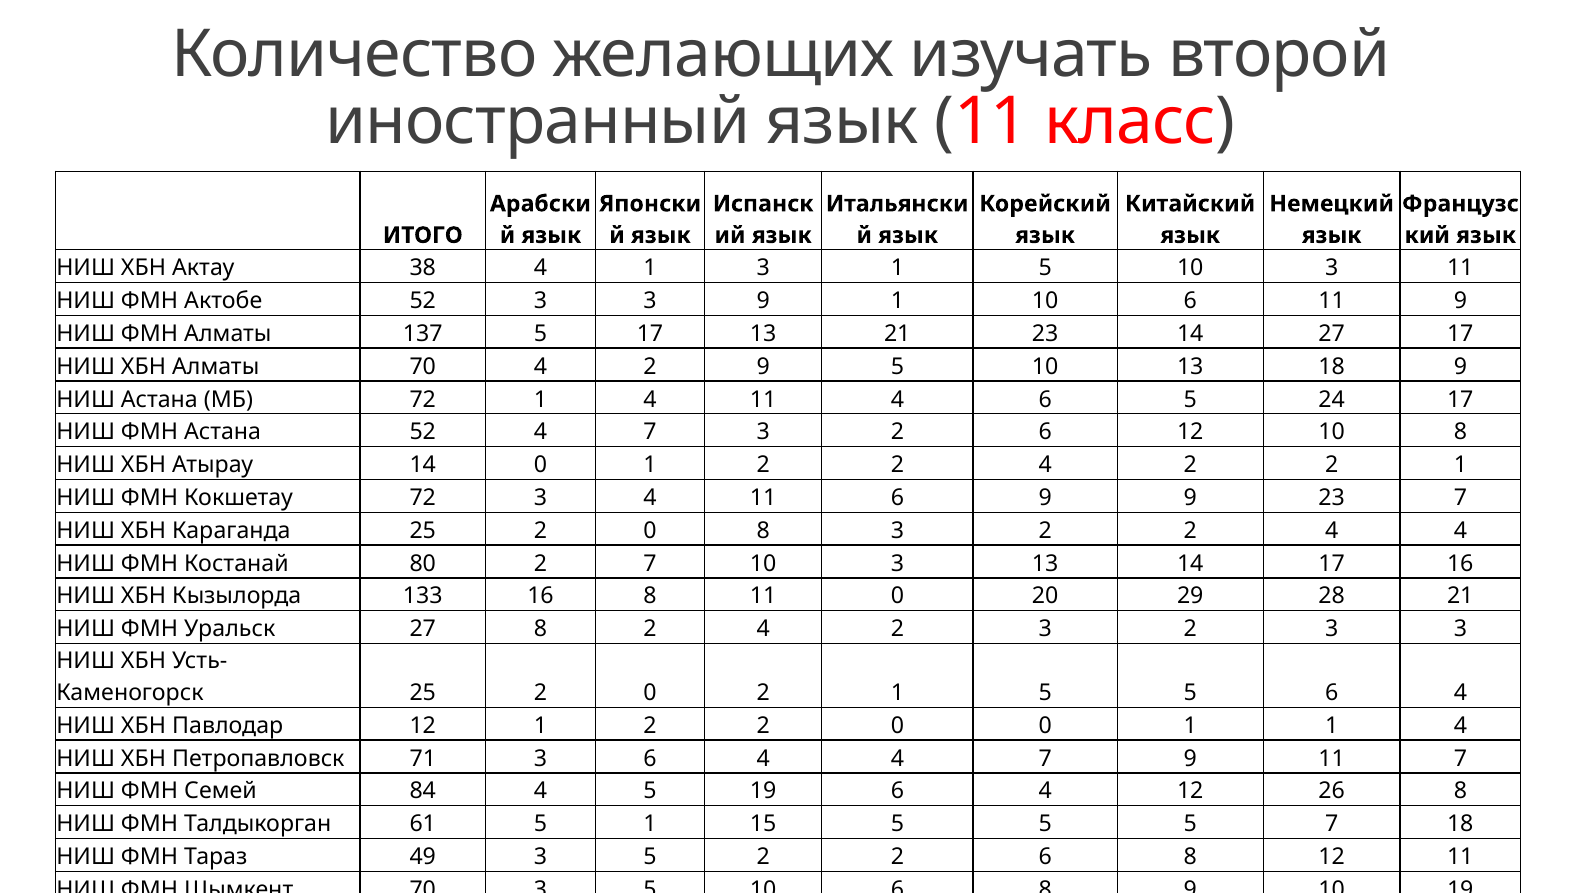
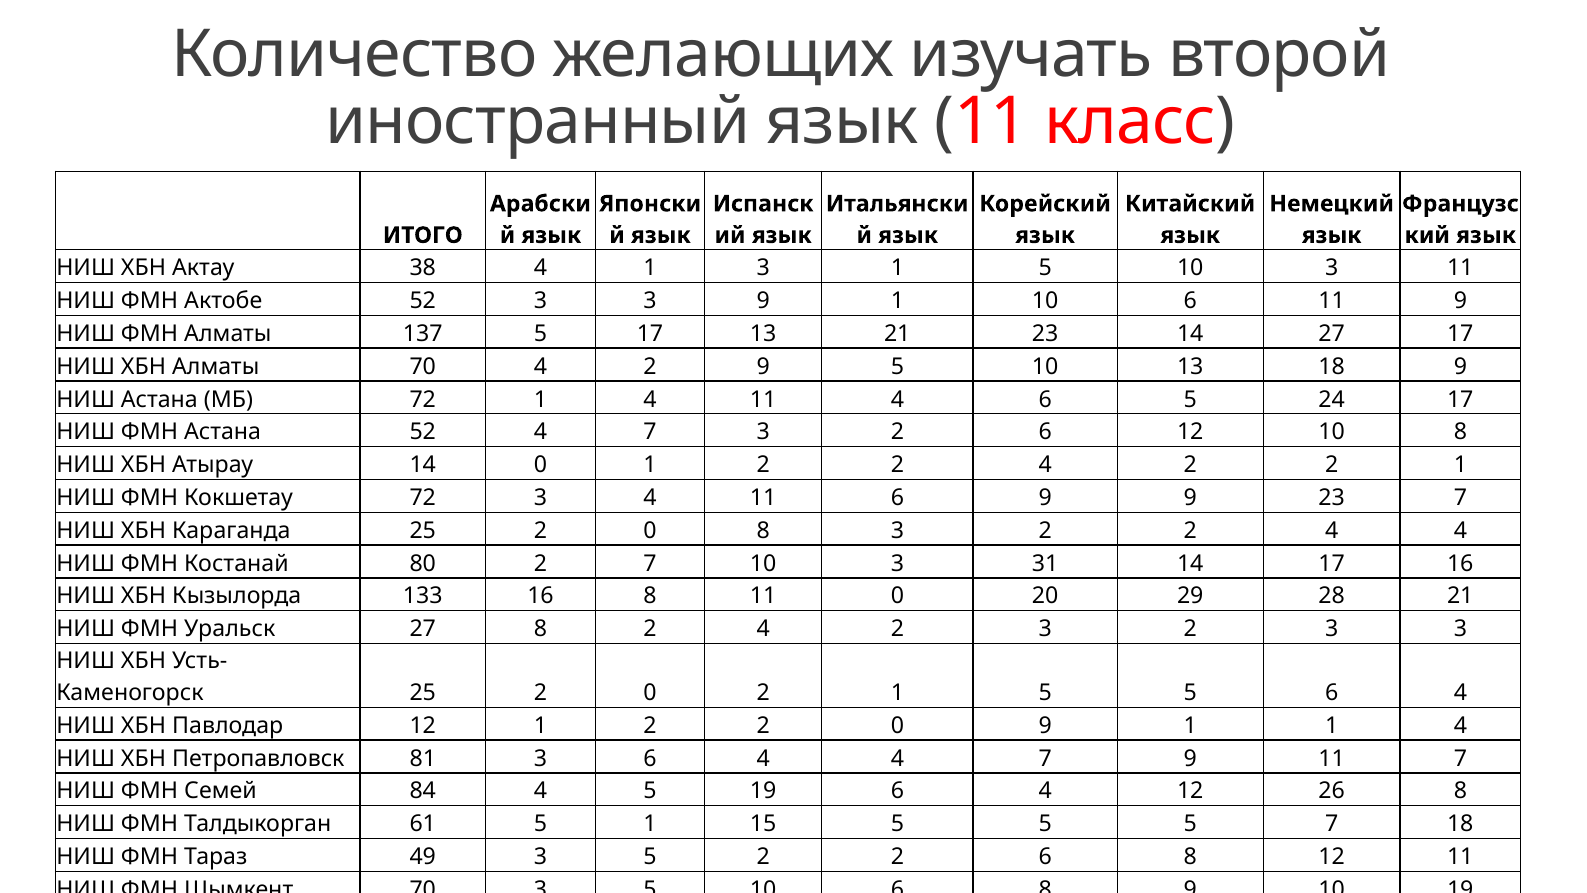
3 13: 13 -> 31 (1045, 563)
0 0: 0 -> 9 (1045, 725)
Петропавловск 71: 71 -> 81 (423, 758)
